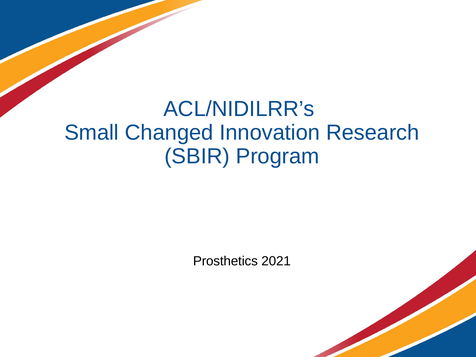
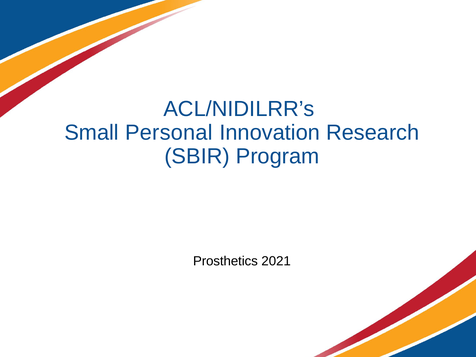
Changed: Changed -> Personal (169, 133)
